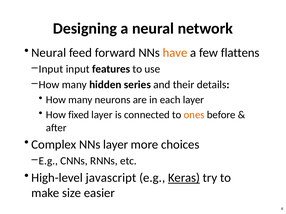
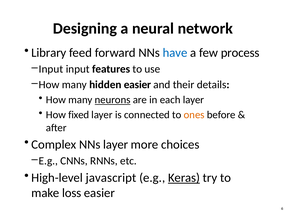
Neural: Neural -> Library (49, 53)
have colour: orange -> blue (175, 53)
flattens: flattens -> process (240, 53)
hidden series: series -> easier (137, 85)
neurons underline: none -> present (113, 100)
size: size -> loss (72, 193)
